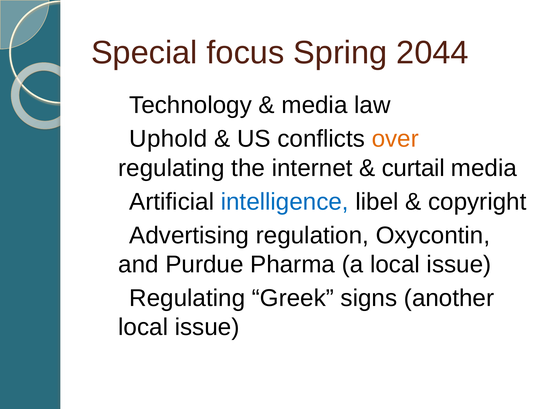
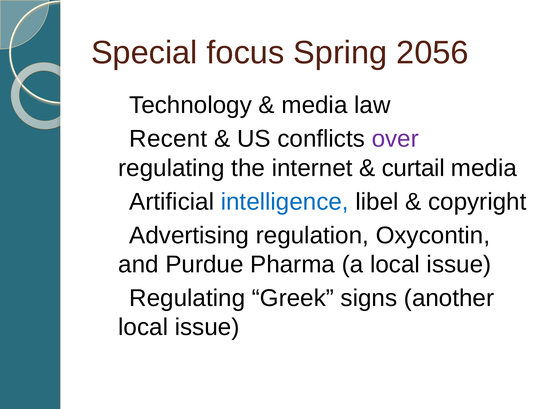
2044: 2044 -> 2056 (432, 53)
Uphold: Uphold -> Recent (168, 139)
over colour: orange -> purple (395, 139)
